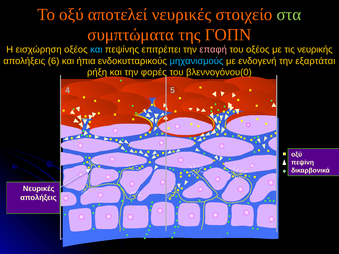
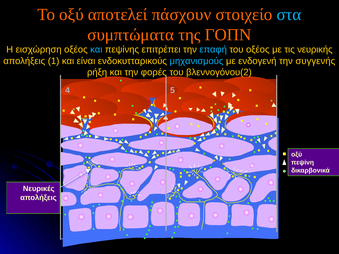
αποτελεί νευρικές: νευρικές -> πάσχουν (182, 15)
στα colour: light green -> light blue (289, 15)
επαφή colour: pink -> light blue (213, 50)
6: 6 -> 1 (54, 61)
ήπια: ήπια -> είναι (86, 61)
εξαρτάται: εξαρτάται -> συγγενής (315, 61)
βλεννογόνου(0: βλεννογόνου(0 -> βλεννογόνου(2 (219, 72)
